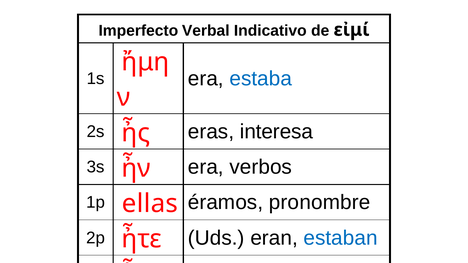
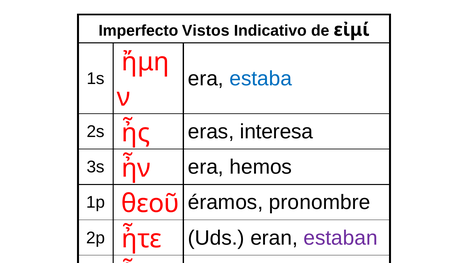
Verbal: Verbal -> Vistos (206, 31)
verbos: verbos -> hemos (261, 167)
ellas: ellas -> θεοῦ (150, 204)
estaban colour: blue -> purple (341, 238)
